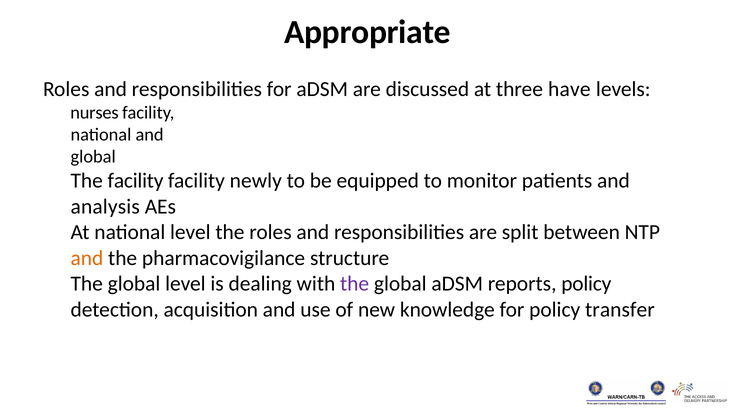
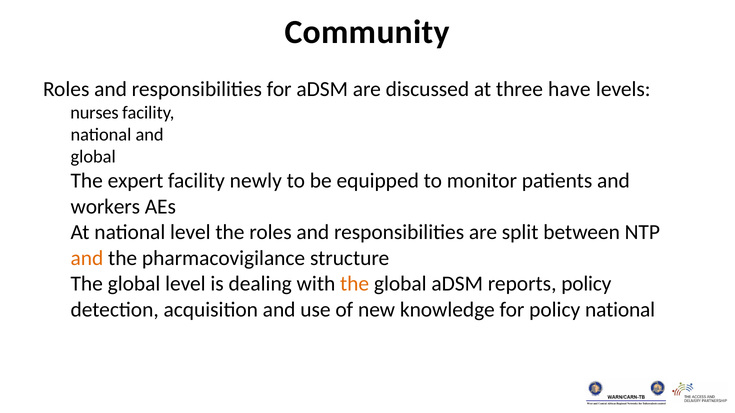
Appropriate: Appropriate -> Community (367, 32)
The facility: facility -> expert (136, 181)
analysis: analysis -> workers (105, 207)
the colour: purple -> orange (355, 284)
policy transfer: transfer -> national (620, 310)
